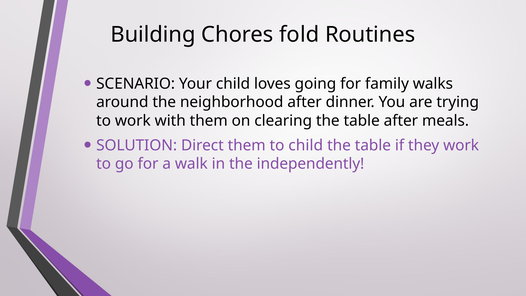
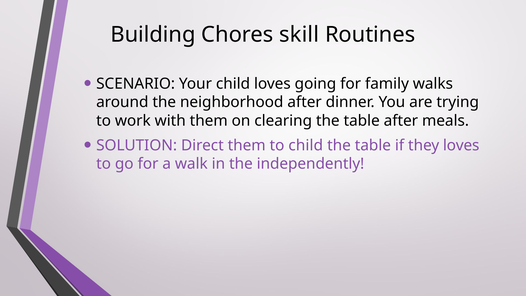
fold: fold -> skill (299, 35)
they work: work -> loves (461, 145)
